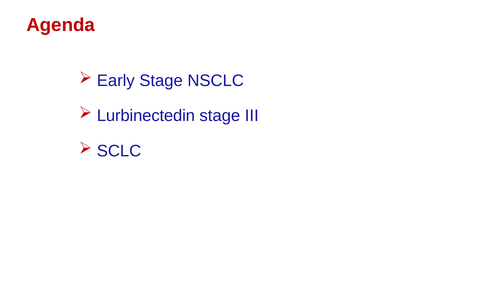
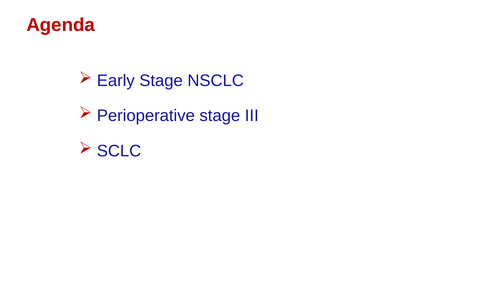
Lurbinectedin: Lurbinectedin -> Perioperative (146, 116)
